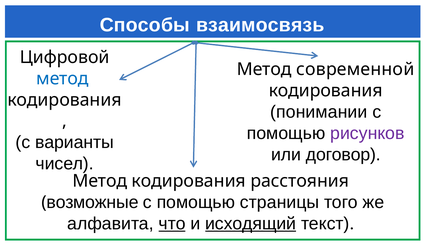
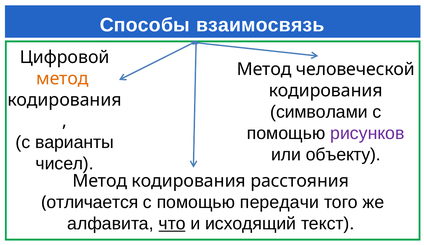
современной: современной -> человеческой (355, 69)
метод colour: blue -> orange (62, 78)
понимании: понимании -> символами (319, 112)
договор: договор -> объекту (343, 154)
возможные: возможные -> отличается (92, 202)
страницы: страницы -> передачи (280, 202)
исходящий underline: present -> none (251, 223)
